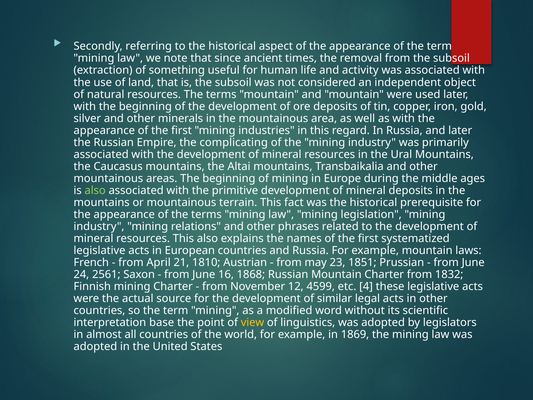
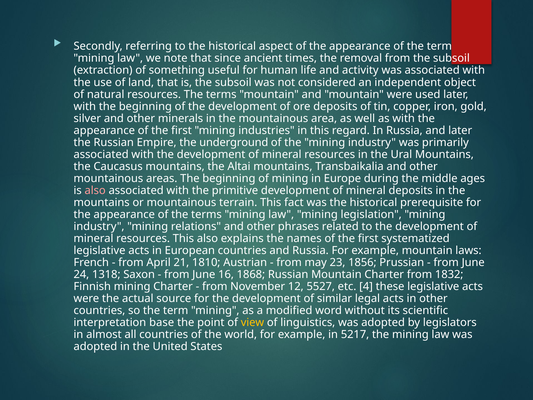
complicating: complicating -> underground (234, 142)
also colour: light green -> pink (95, 190)
1851: 1851 -> 1856 (362, 262)
2561: 2561 -> 1318 (106, 274)
4599: 4599 -> 5527 (321, 286)
1869: 1869 -> 5217 (355, 334)
